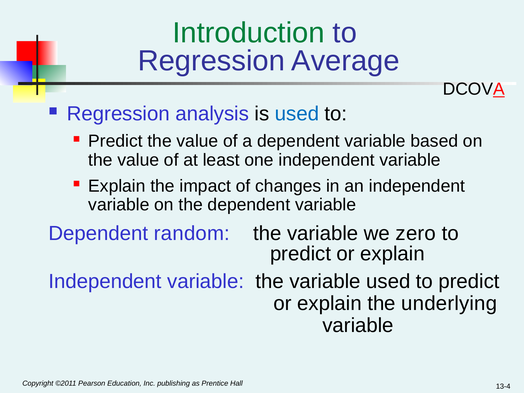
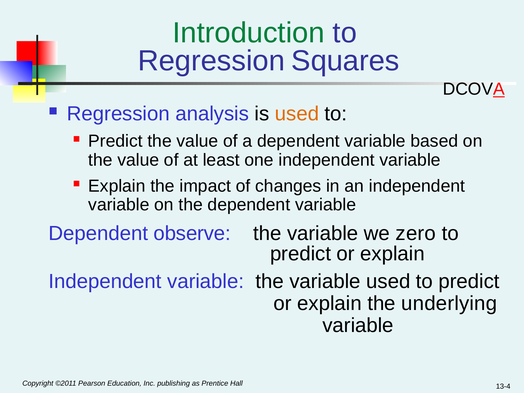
Average: Average -> Squares (345, 61)
used colour: blue -> orange (297, 114)
random: random -> observe (192, 233)
